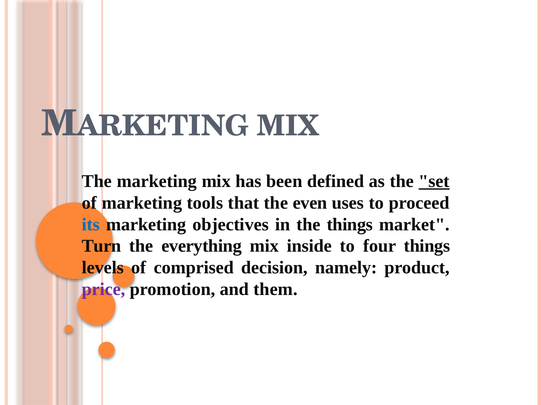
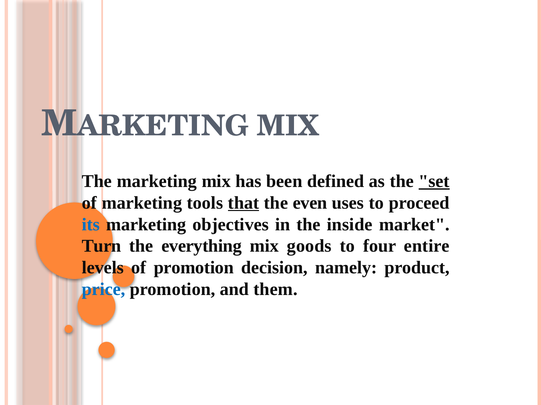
that underline: none -> present (244, 203)
the things: things -> inside (350, 225)
inside: inside -> goods (309, 246)
four things: things -> entire (427, 246)
of comprised: comprised -> promotion (194, 268)
price colour: purple -> blue (104, 290)
